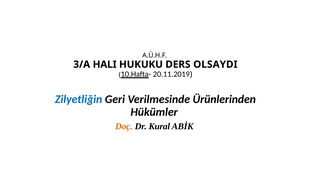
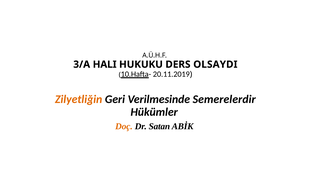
Zilyetliğin colour: blue -> orange (79, 99)
Ürünlerinden: Ürünlerinden -> Semerelerdir (224, 99)
Kural: Kural -> Satan (159, 126)
